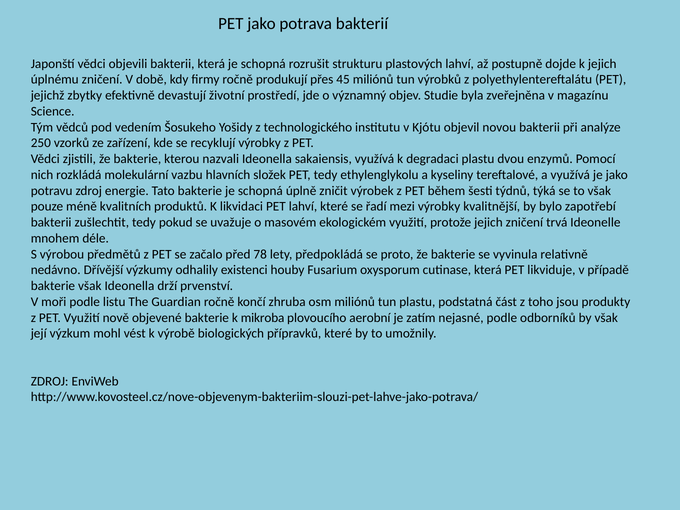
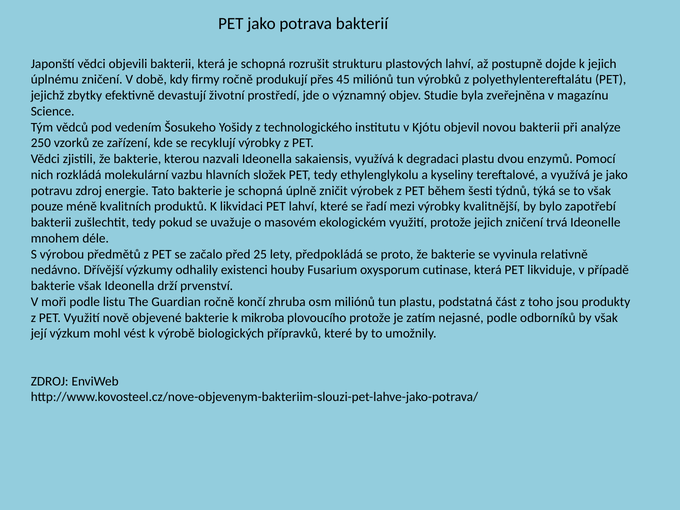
78: 78 -> 25 (260, 254)
plovoucího aerobní: aerobní -> protože (370, 318)
